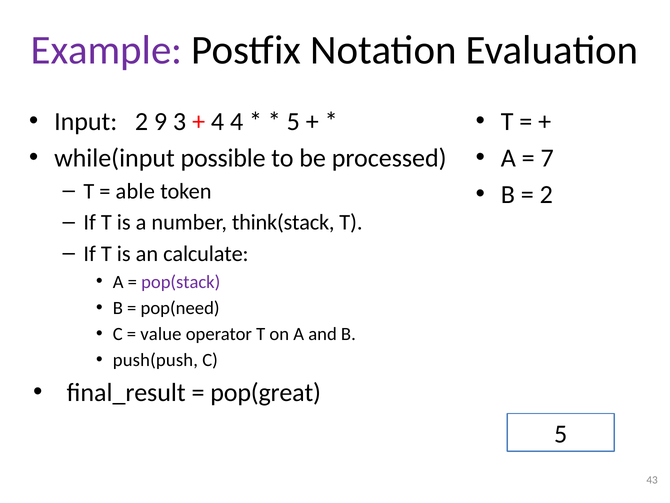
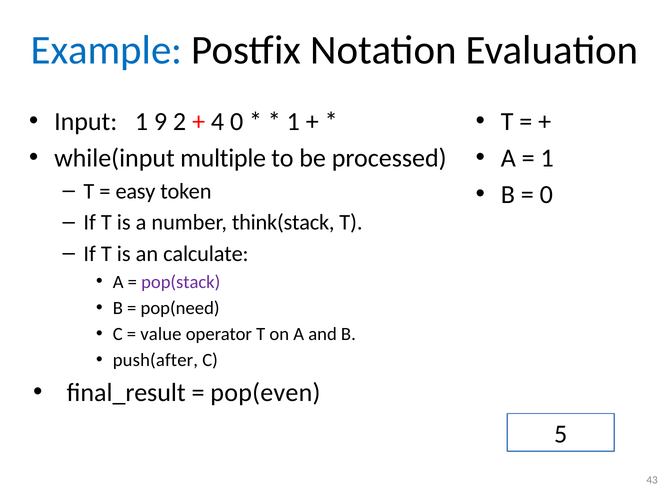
Example colour: purple -> blue (107, 50)
Input 2: 2 -> 1 (142, 121)
3: 3 -> 2 (180, 121)
4 4: 4 -> 0 (237, 121)
5: 5 -> 1 (293, 121)
possible: possible -> multiple (223, 158)
7: 7 -> 1 (547, 158)
able: able -> easy (135, 191)
2: 2 -> 0 (546, 194)
push(push: push(push -> push(after (155, 360)
pop(great: pop(great -> pop(even (265, 392)
